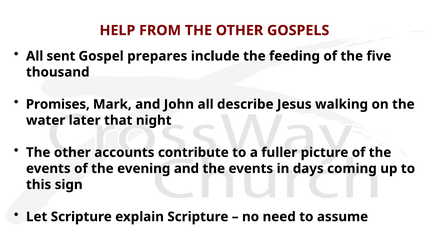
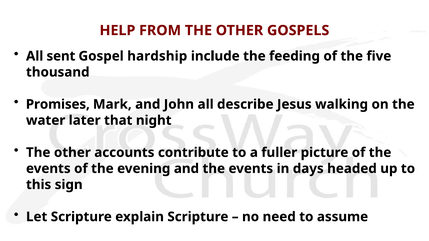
prepares: prepares -> hardship (157, 56)
coming: coming -> headed (352, 169)
